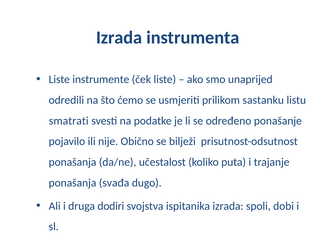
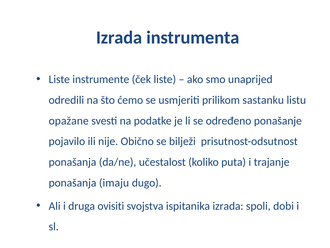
smatrati: smatrati -> opažane (69, 121)
svađa: svađa -> imaju (114, 182)
dodiri: dodiri -> ovisiti (111, 206)
